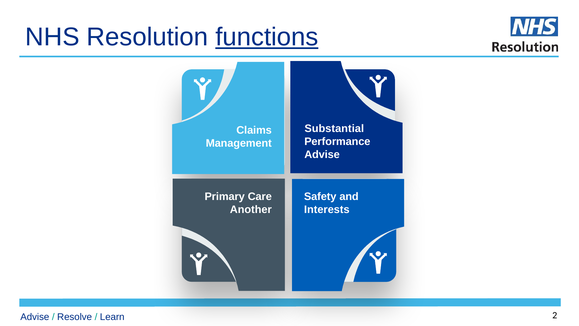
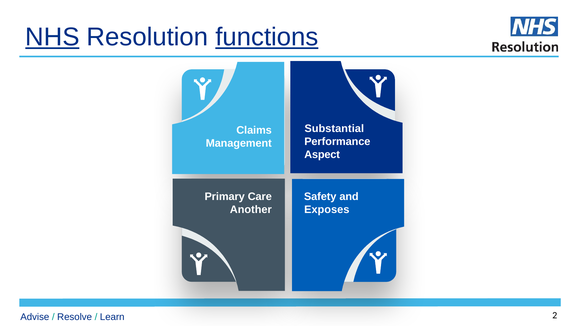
NHS underline: none -> present (52, 37)
Advise: Advise -> Aspect (322, 155)
Interests: Interests -> Exposes (327, 209)
